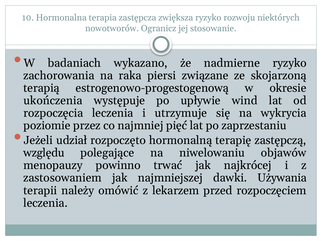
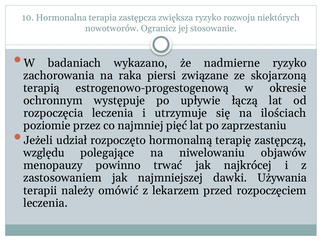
ukończenia: ukończenia -> ochronnym (53, 101)
wind: wind -> łączą (245, 101)
wykrycia: wykrycia -> ilościach (284, 113)
